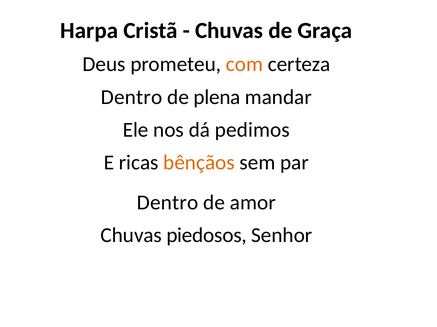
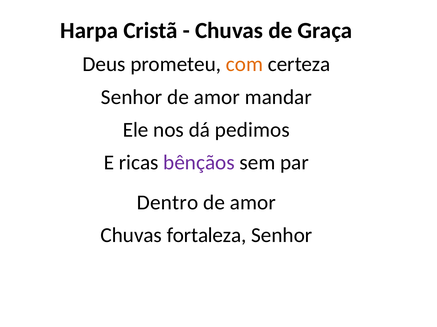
Dentro: Dentro -> Senhor (132, 97)
plena: plena -> amor (217, 97)
bênçãos colour: orange -> purple (199, 163)
piedosos: piedosos -> fortaleza (207, 236)
